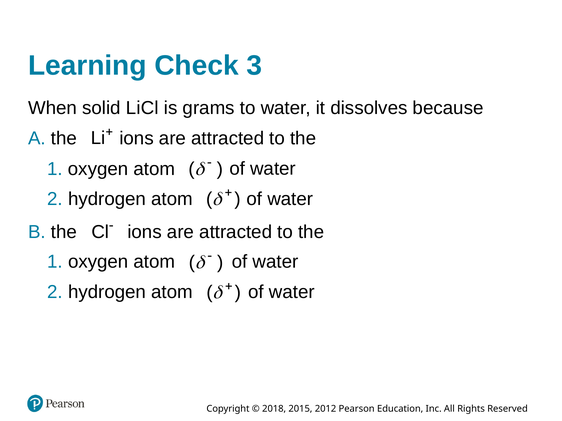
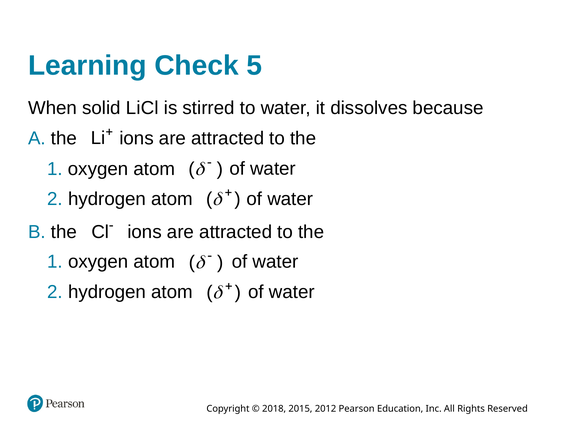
3: 3 -> 5 (254, 66)
grams: grams -> stirred (209, 108)
